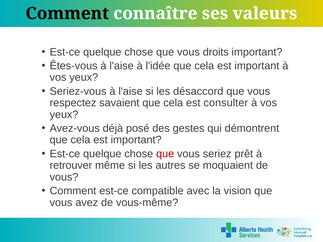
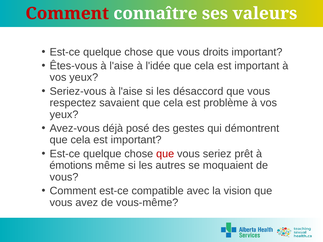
Comment colour: black -> red (67, 14)
consulter: consulter -> problème (226, 103)
retrouver: retrouver -> émotions (71, 166)
